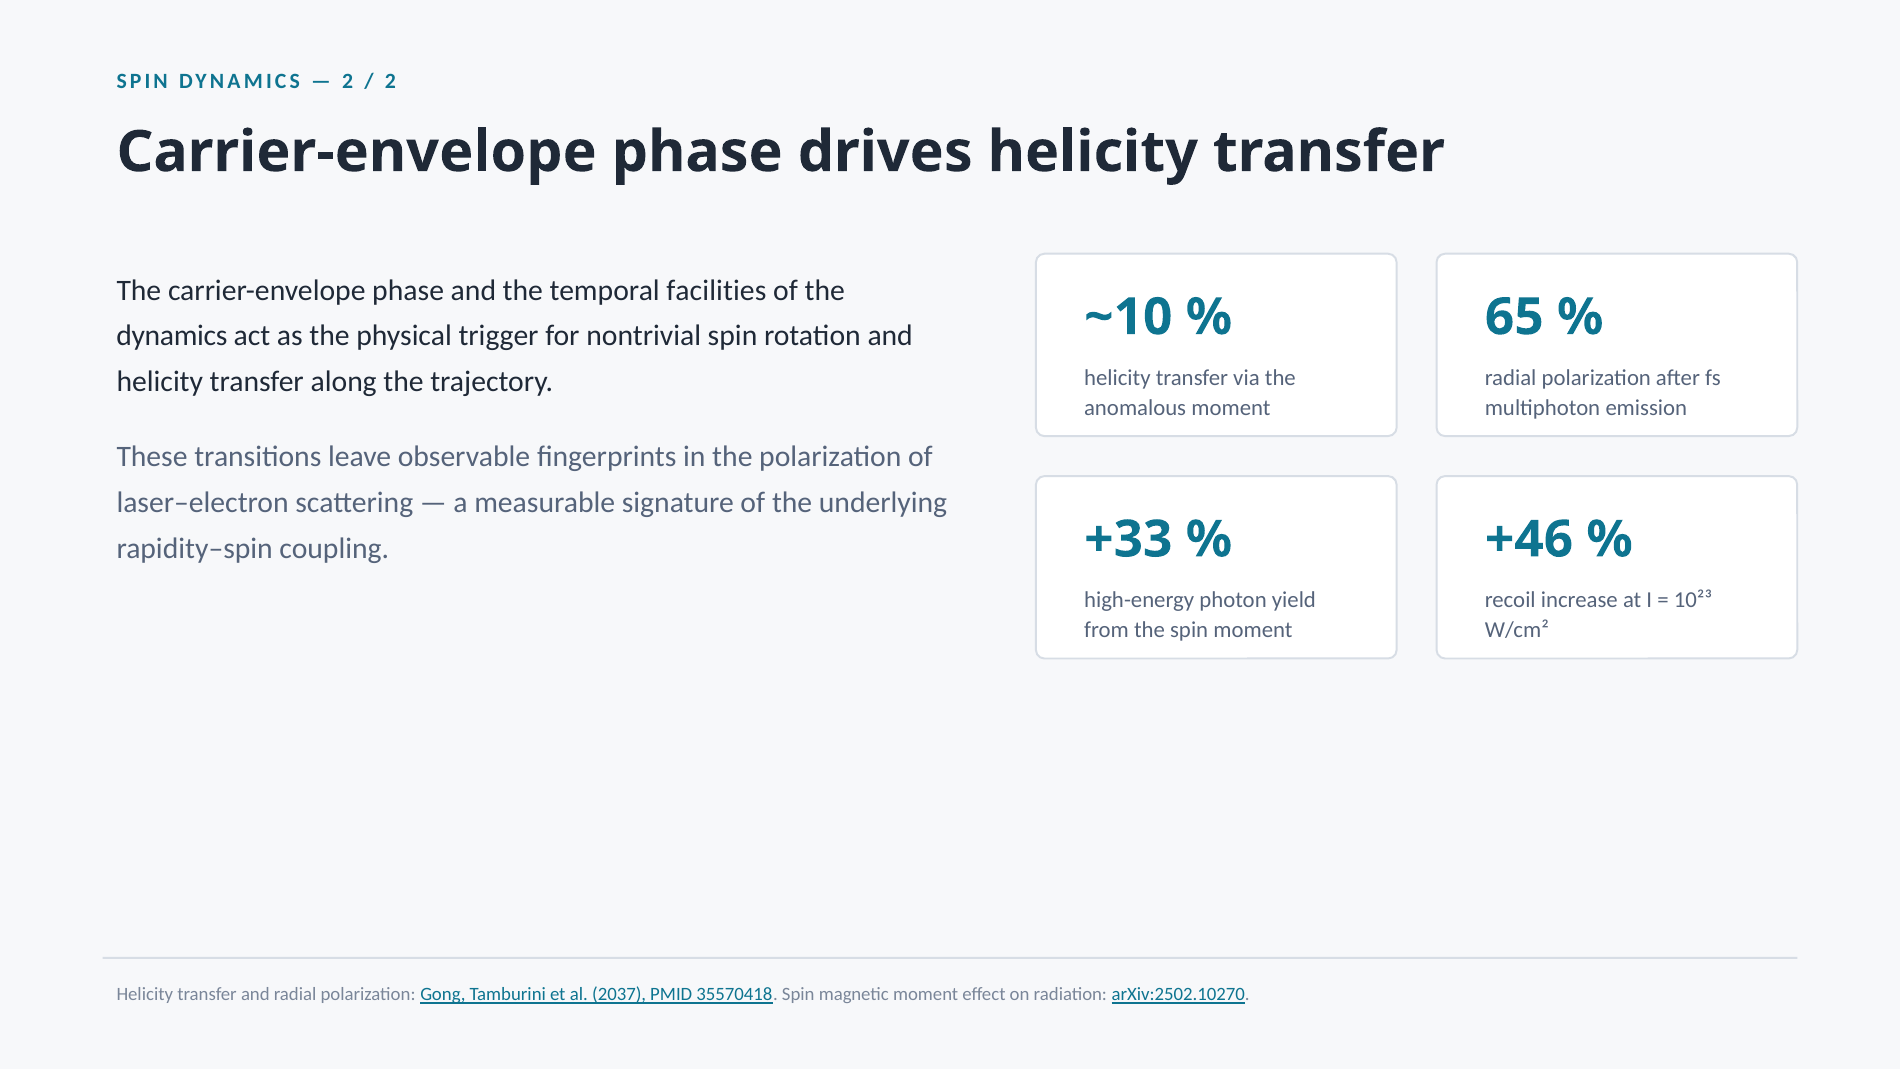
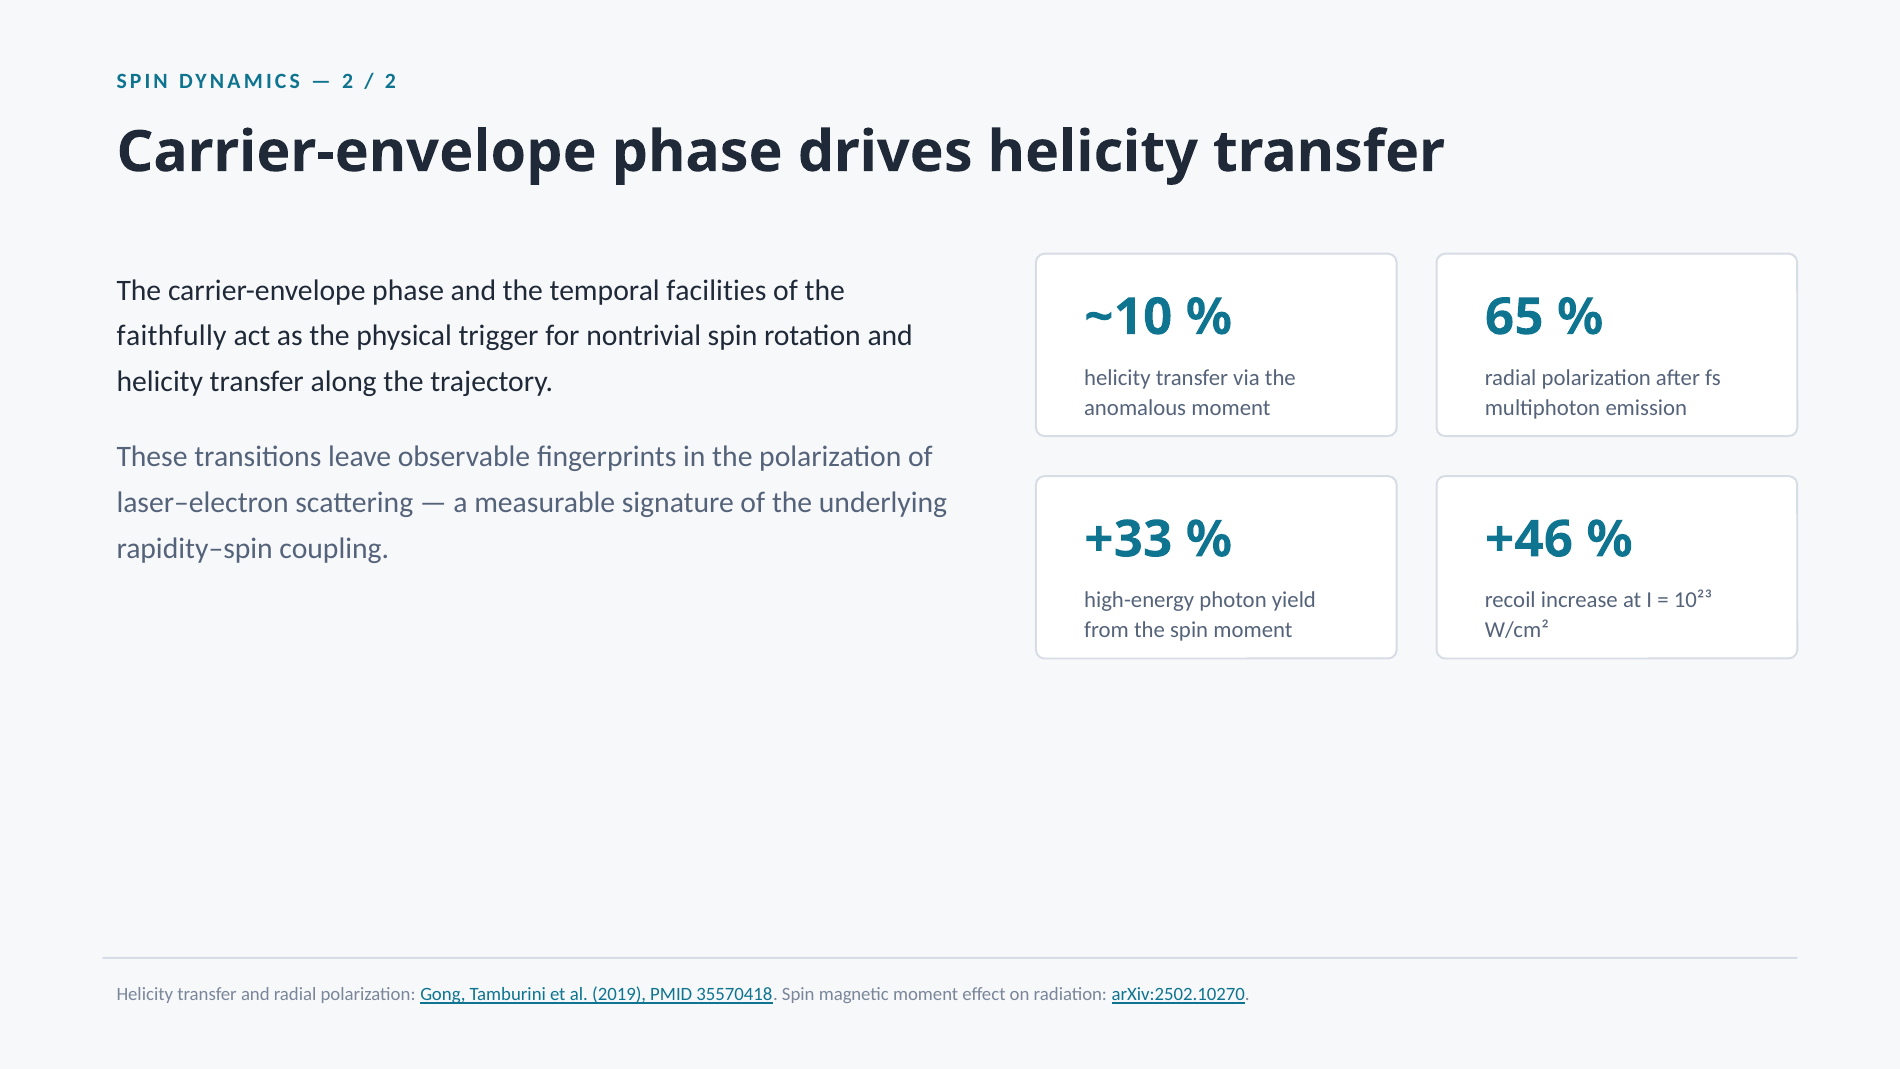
dynamics: dynamics -> faithfully (172, 336)
2037: 2037 -> 2019 (619, 994)
